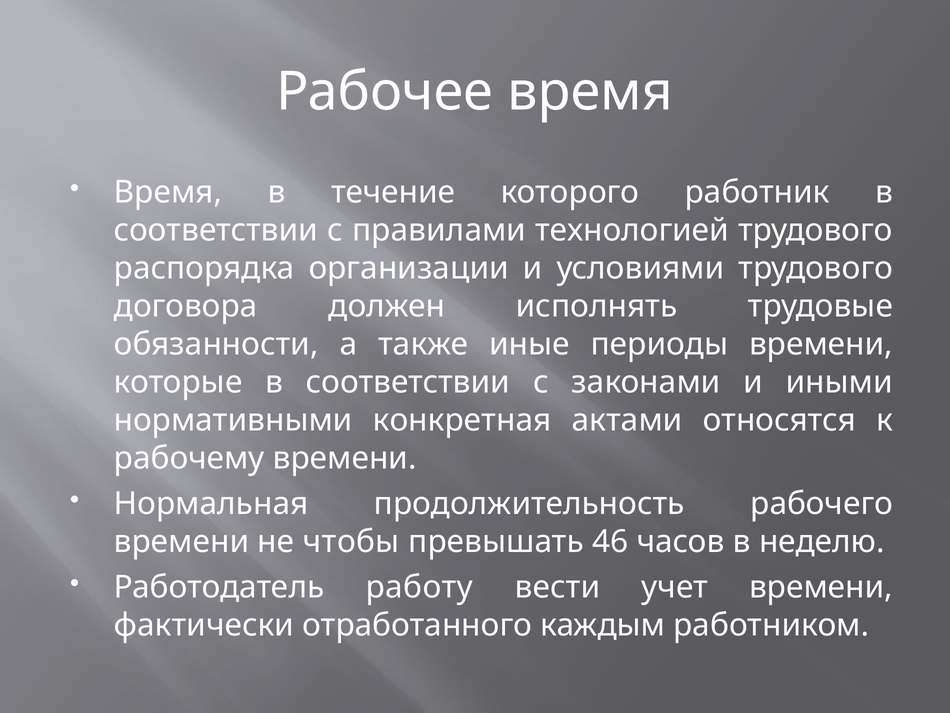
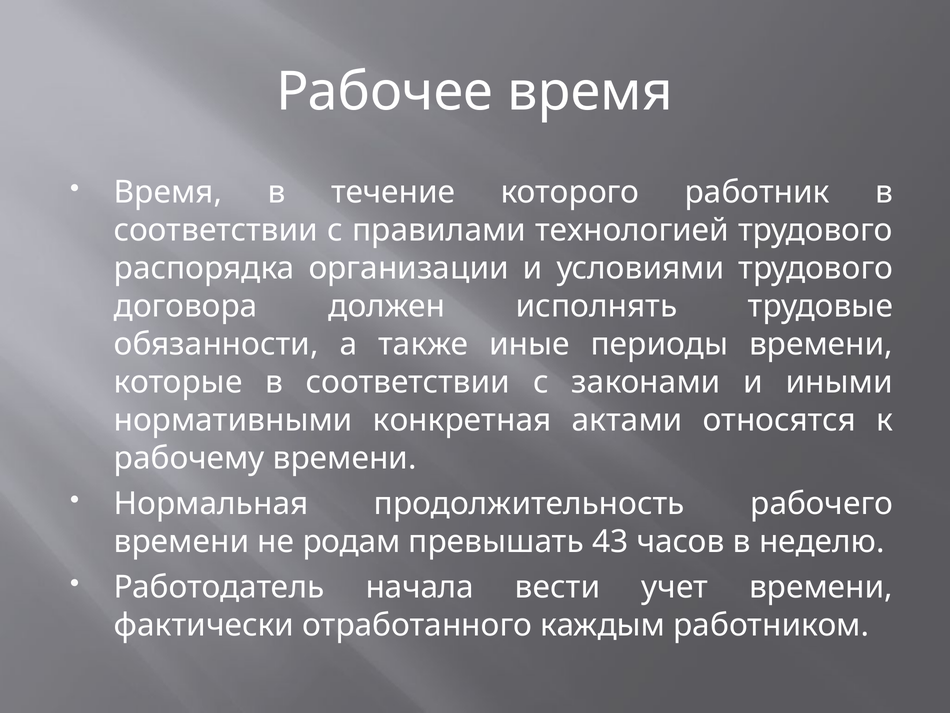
чтобы: чтобы -> родам (352, 542)
46: 46 -> 43 (610, 542)
работу: работу -> начала (420, 587)
